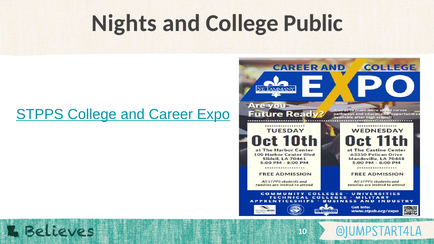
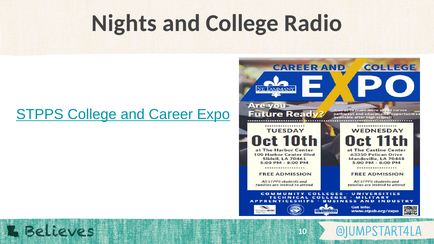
Public: Public -> Radio (313, 23)
